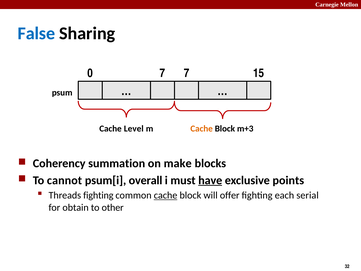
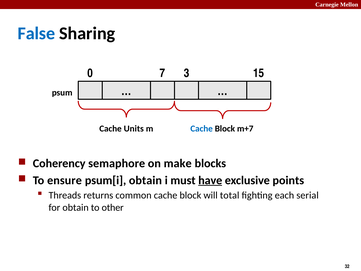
7 7: 7 -> 3 (187, 73)
Level: Level -> Units (134, 129)
Cache colour: orange -> blue (202, 129)
m+3: m+3 -> m+7 (245, 129)
summation: summation -> semaphore (117, 163)
cannot: cannot -> ensure (64, 180)
psum[i overall: overall -> obtain (145, 180)
Threads fighting: fighting -> returns (98, 195)
cache underline: present -> none (166, 195)
offer: offer -> total (230, 195)
